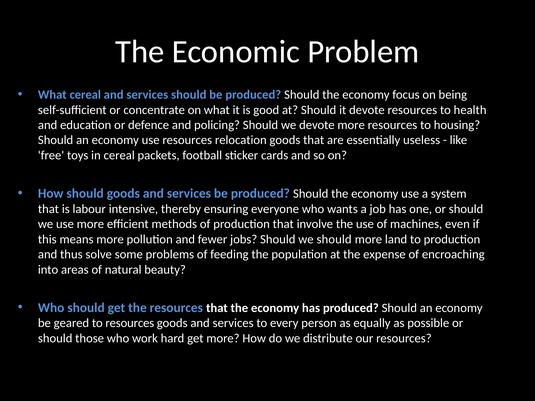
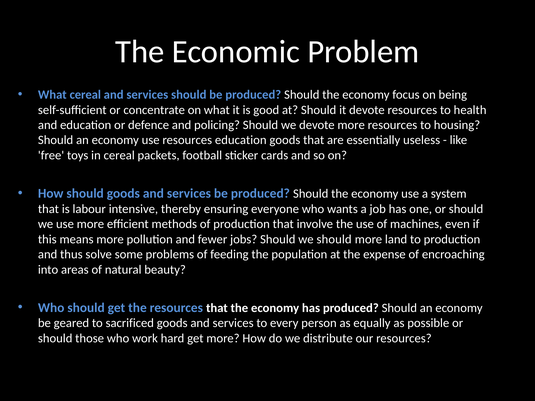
resources relocation: relocation -> education (241, 140)
to resources: resources -> sacrificed (130, 323)
